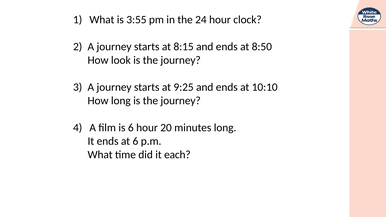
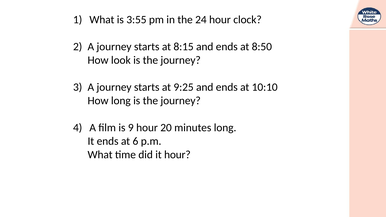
is 6: 6 -> 9 (131, 128)
it each: each -> hour (177, 155)
